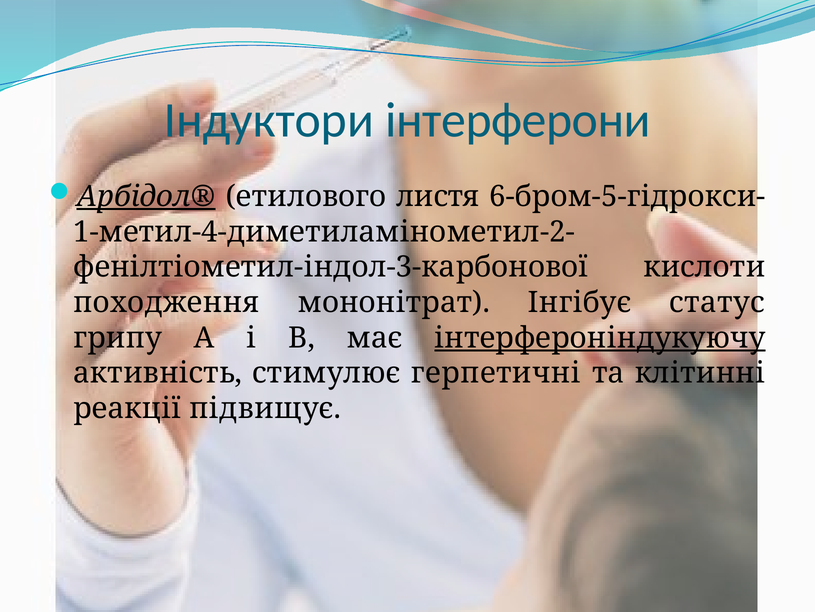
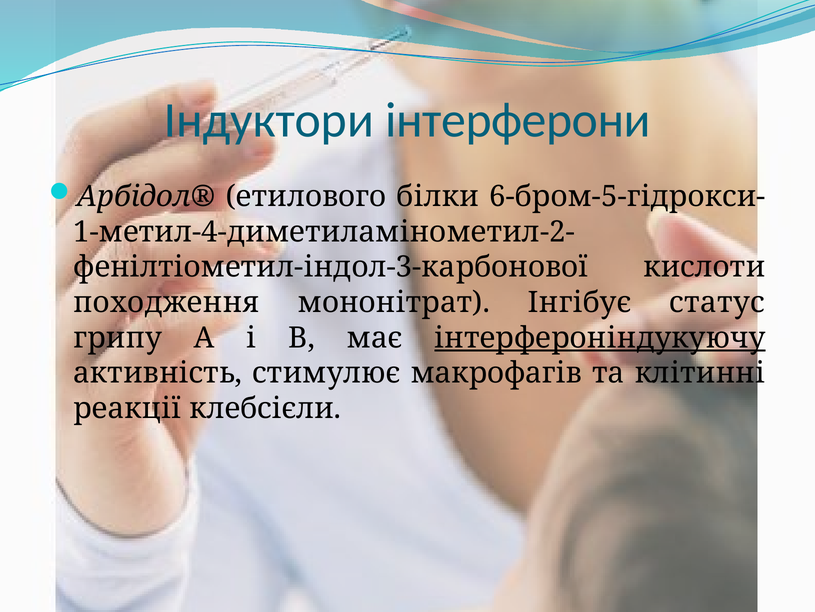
Арбідол® underline: present -> none (146, 196)
листя: листя -> білки (438, 196)
герпетичні: герпетичні -> макрофагів (496, 373)
підвищує: підвищує -> клебсієли (265, 408)
